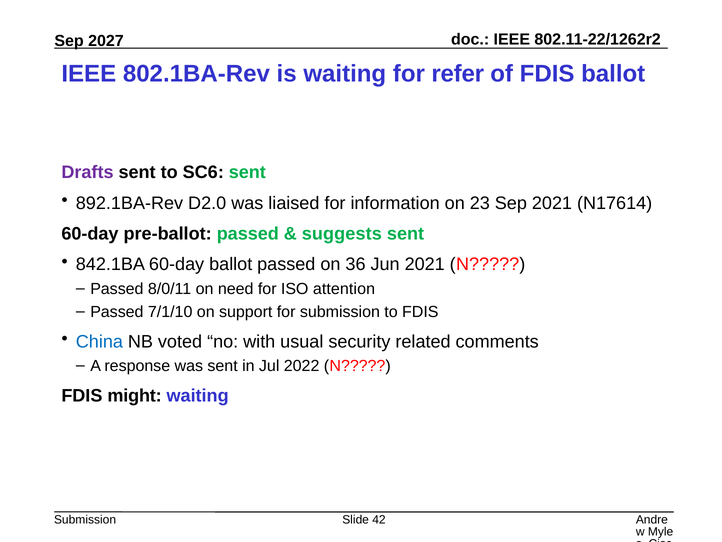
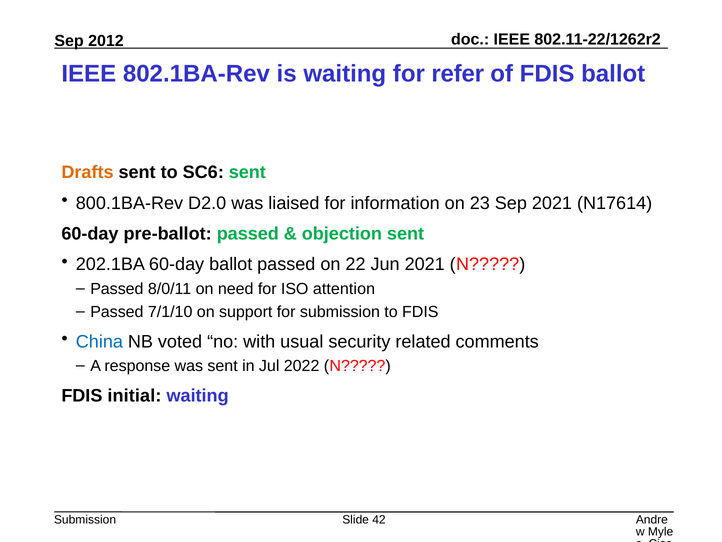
2027: 2027 -> 2012 (106, 41)
Drafts colour: purple -> orange (87, 172)
892.1BA-Rev: 892.1BA-Rev -> 800.1BA-Rev (129, 203)
suggests: suggests -> objection (342, 234)
842.1BA: 842.1BA -> 202.1BA (110, 264)
36: 36 -> 22 (356, 264)
might: might -> initial (134, 395)
